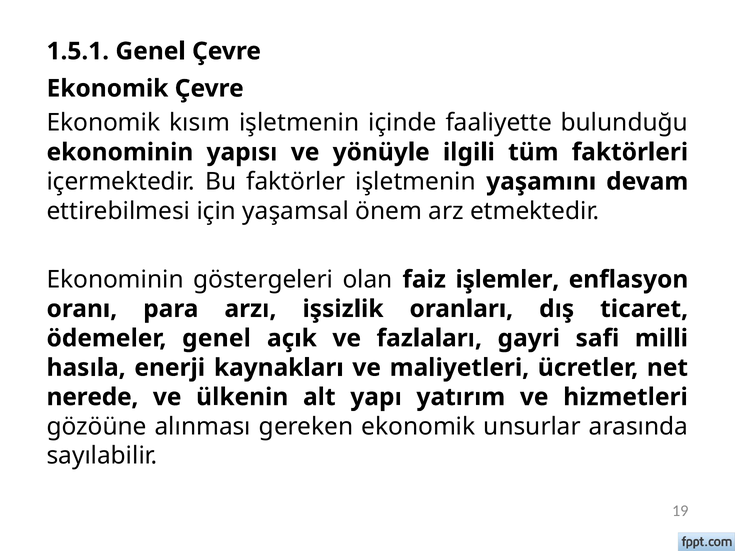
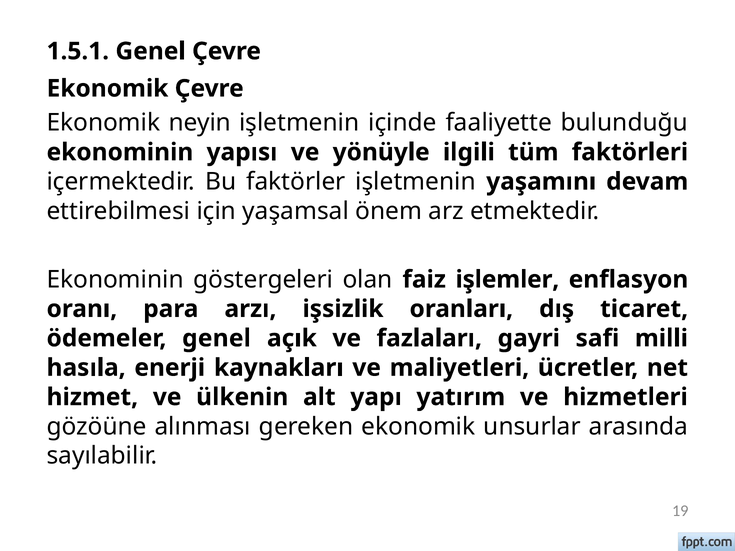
kısım: kısım -> neyin (200, 123)
nerede: nerede -> hizmet (92, 397)
